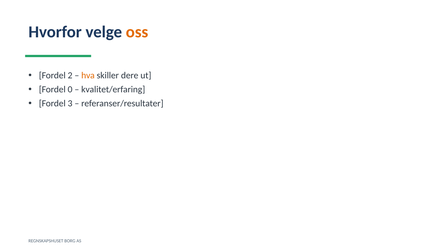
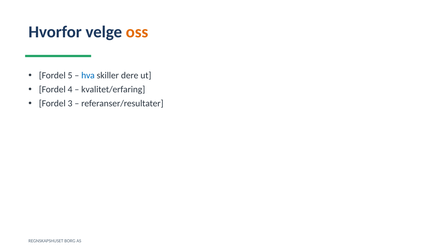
2: 2 -> 5 (70, 76)
hva colour: orange -> blue (88, 76)
0: 0 -> 4 (70, 90)
